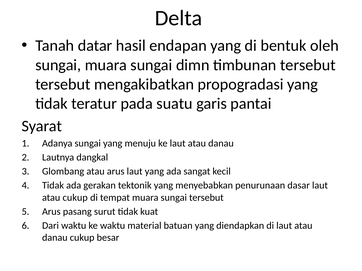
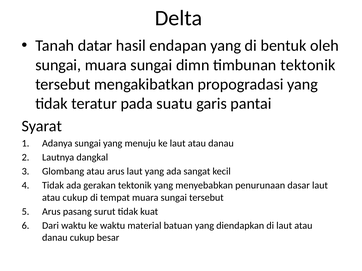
timbunan tersebut: tersebut -> tektonik (308, 65)
